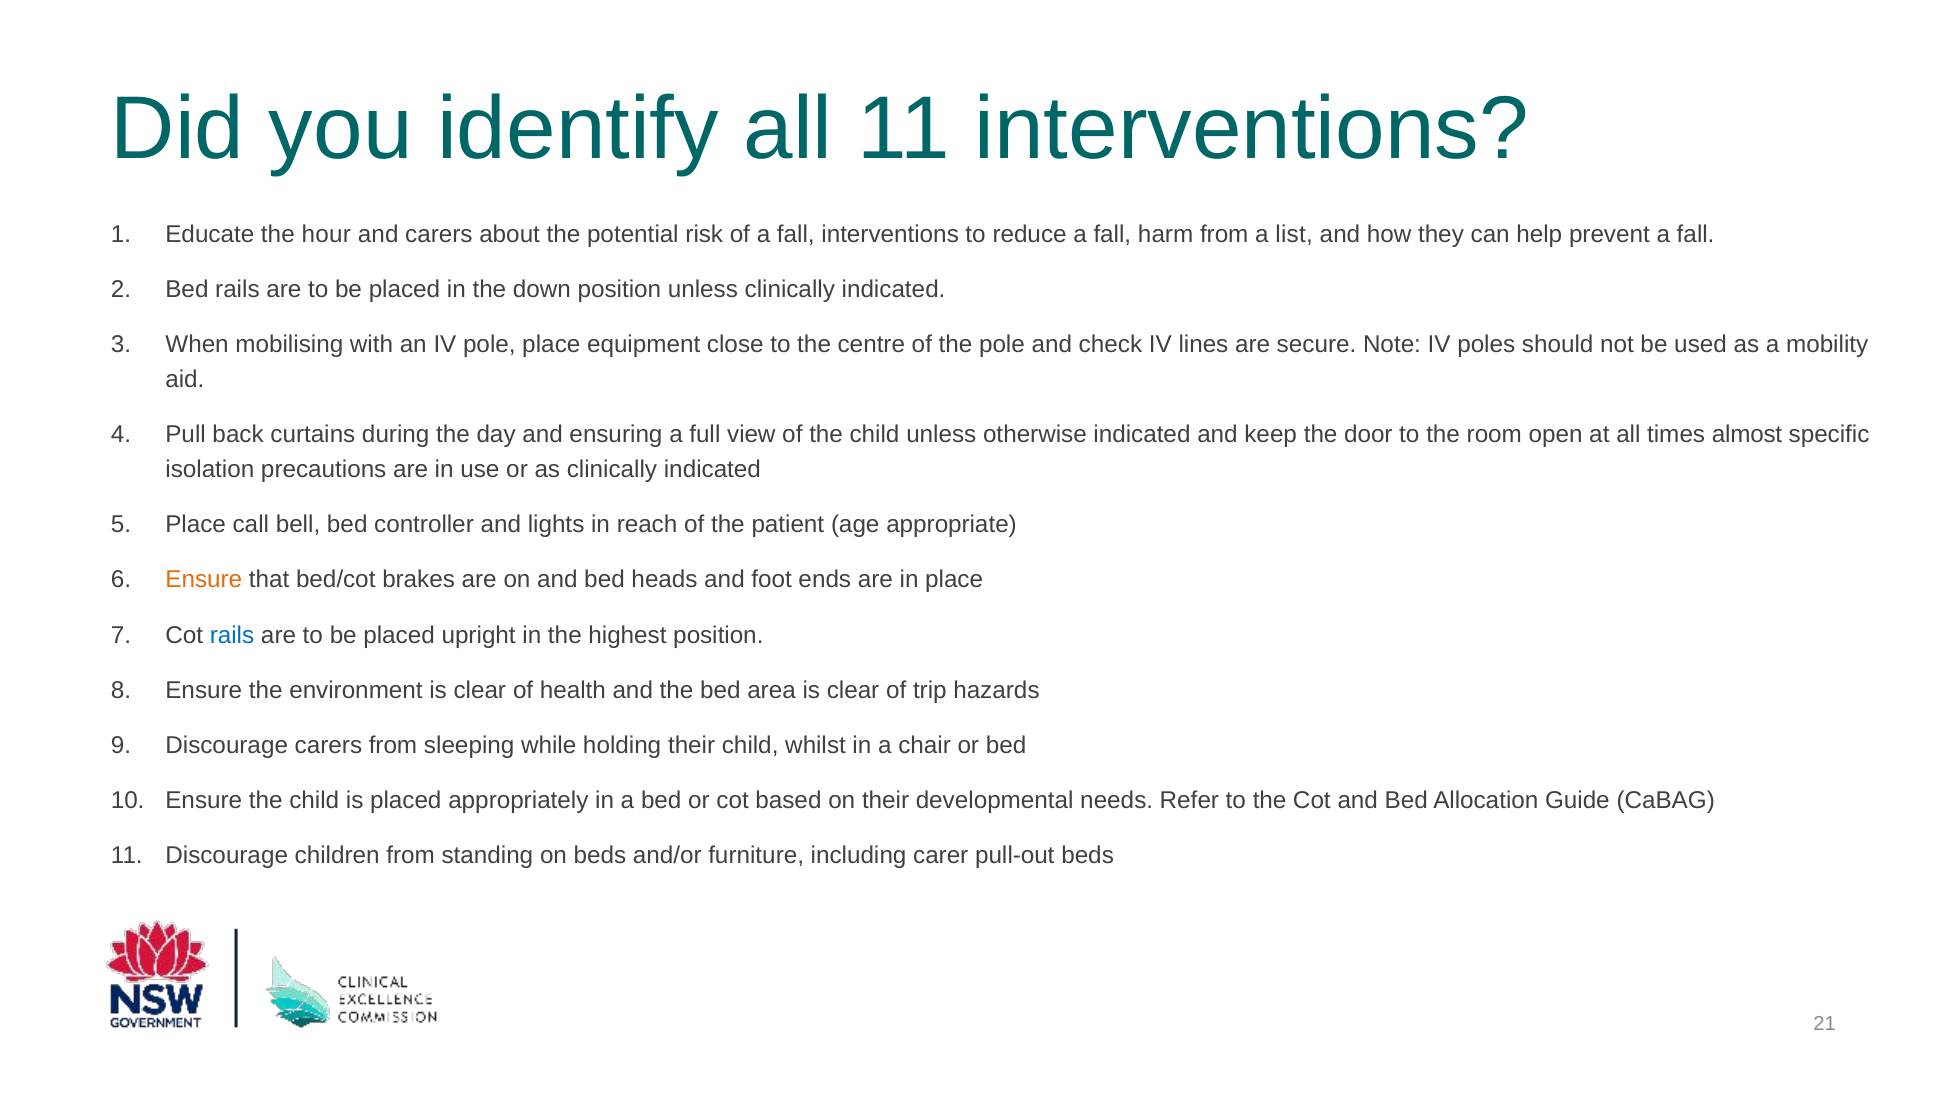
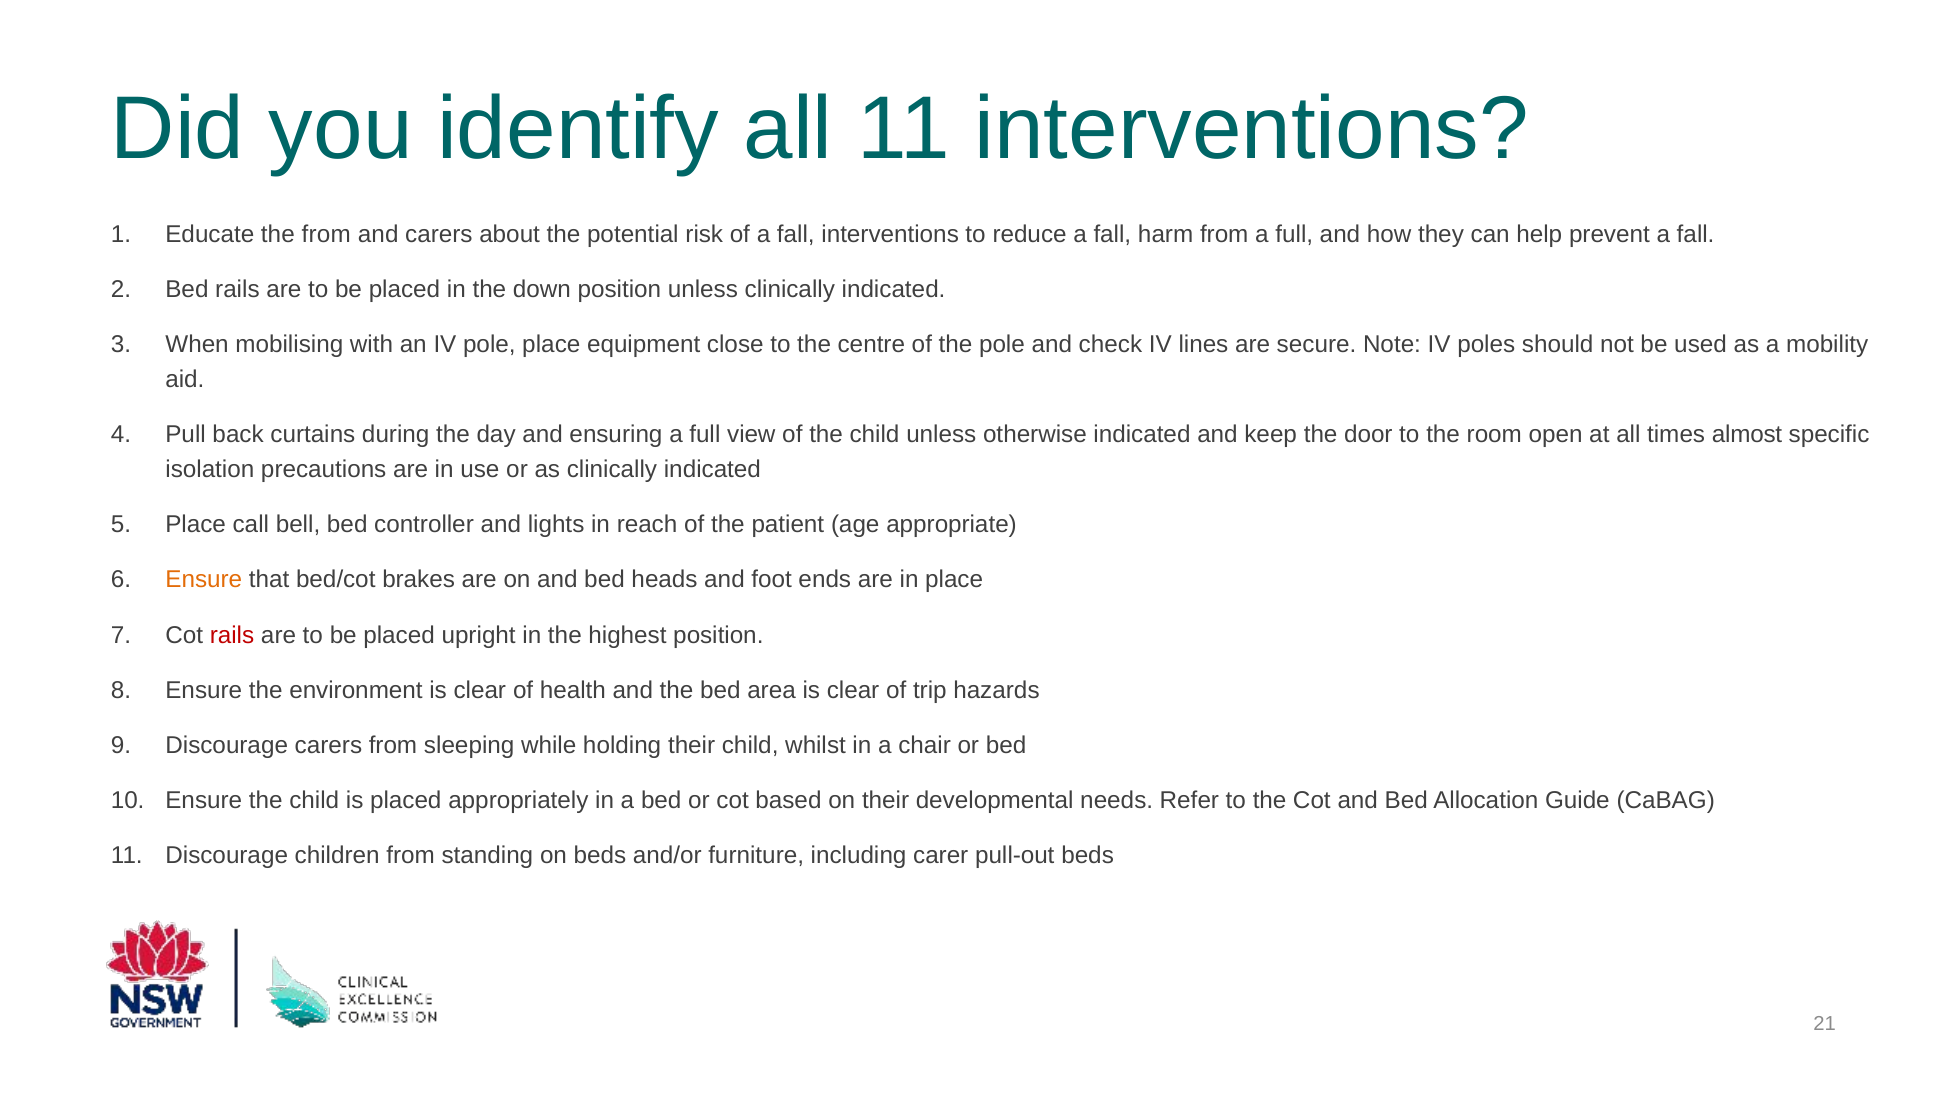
the hour: hour -> from (326, 234)
from a list: list -> full (1294, 234)
rails colour: blue -> red (232, 635)
